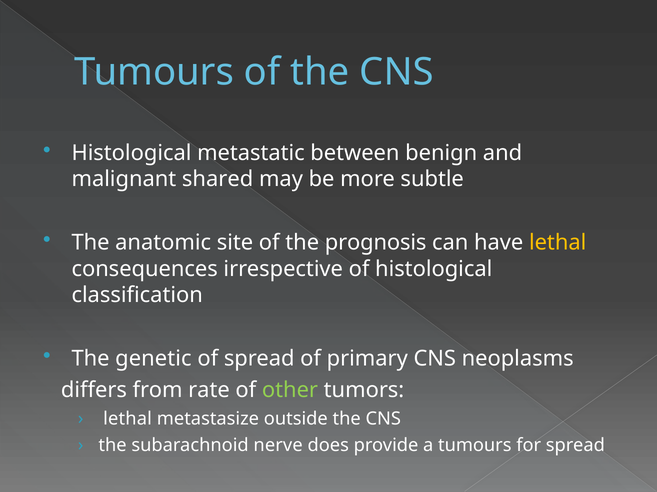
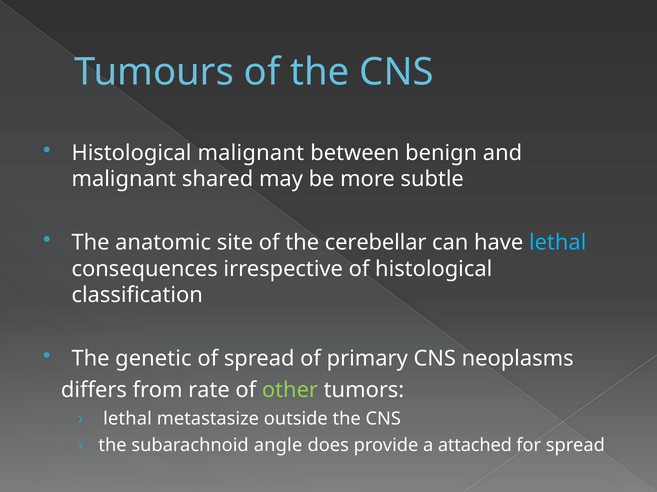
Histological metastatic: metastatic -> malignant (251, 153)
prognosis: prognosis -> cerebellar (376, 243)
lethal colour: yellow -> light blue (558, 243)
nerve: nerve -> angle (278, 446)
a tumours: tumours -> attached (475, 446)
